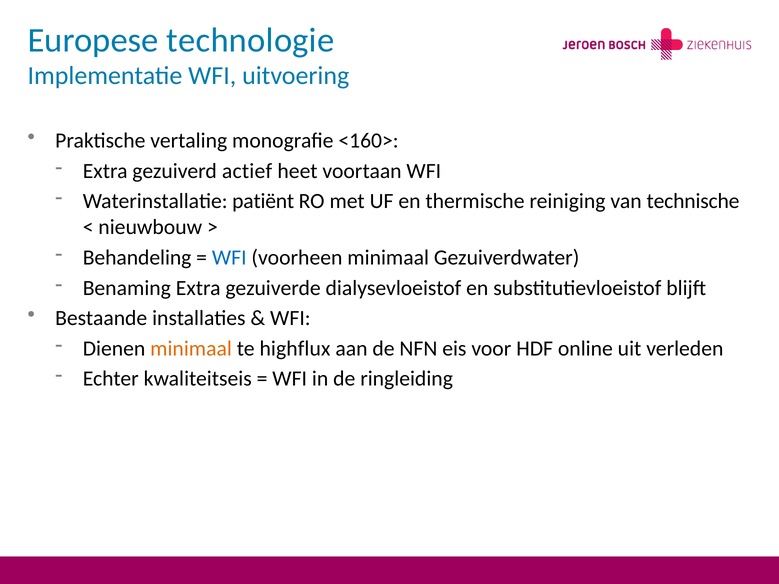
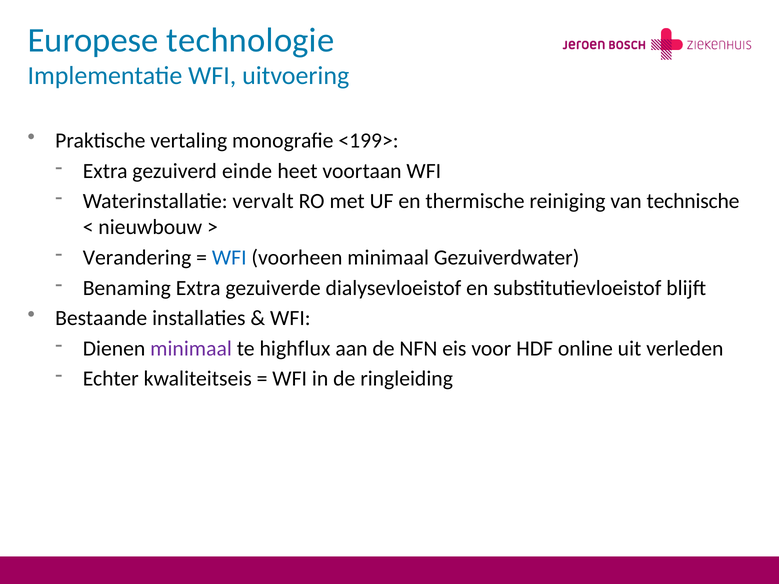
<160>: <160> -> <199> (369, 141)
actief: actief -> einde (247, 171)
patiënt: patiënt -> vervalt (263, 201)
Behandeling: Behandeling -> Verandering (137, 258)
minimaal colour: orange -> purple (191, 349)
